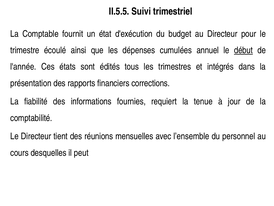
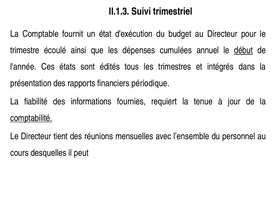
II.5.5: II.5.5 -> II.1.3 (119, 11)
corrections: corrections -> périodique (151, 83)
comptabilité underline: none -> present (31, 118)
